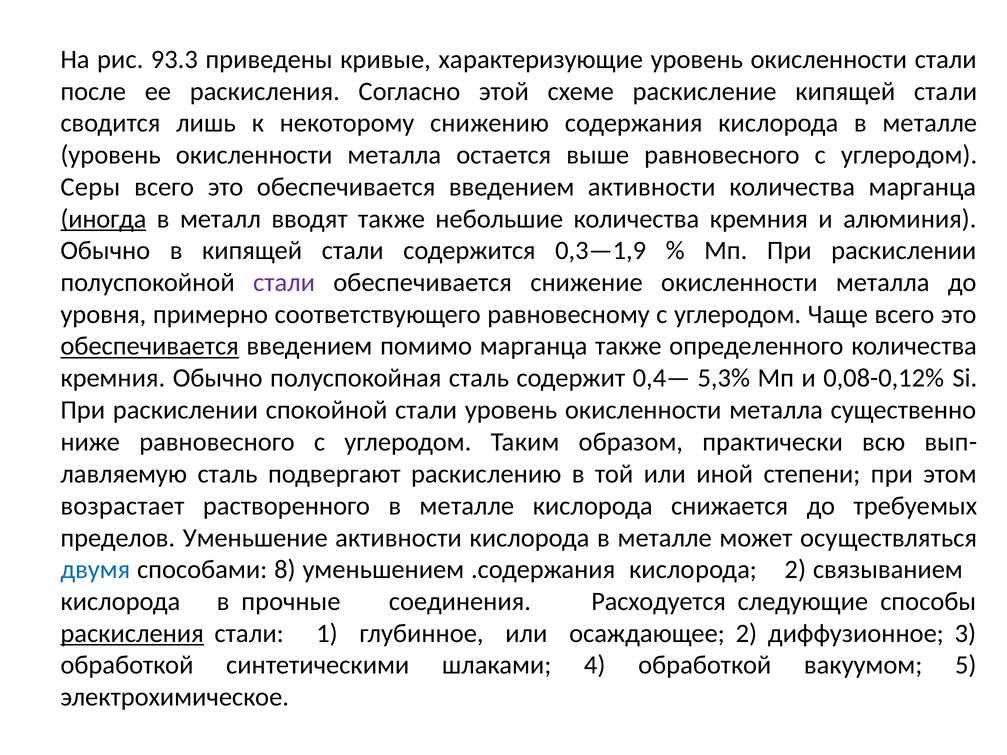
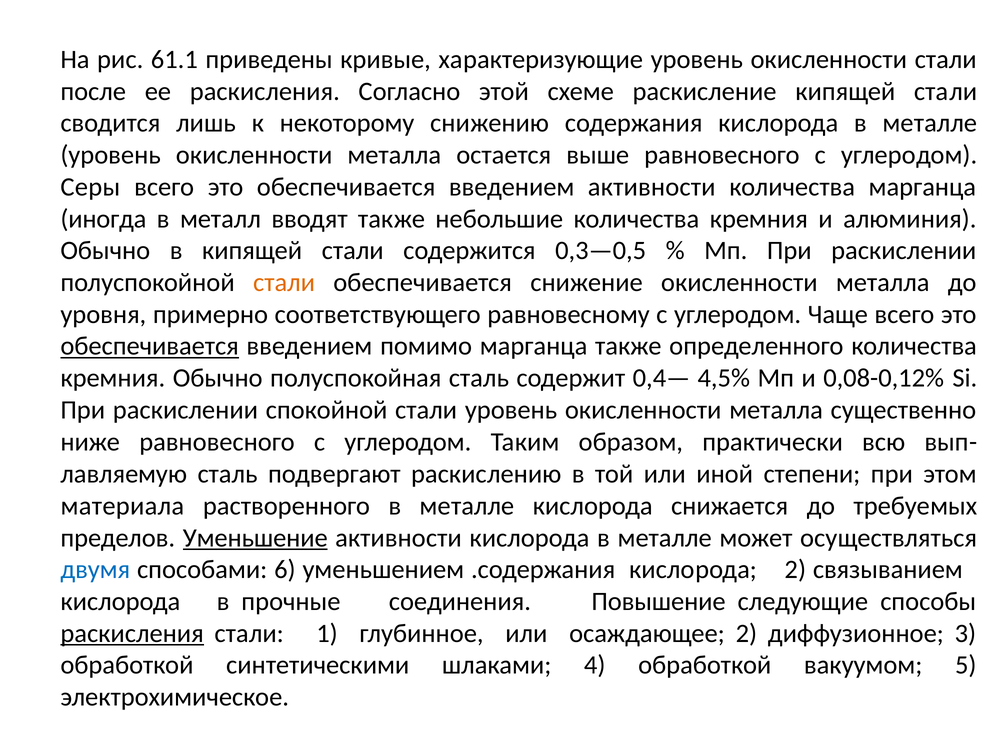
93.3: 93.3 -> 61.1 (174, 59)
иногда underline: present -> none (103, 219)
0,3—1,9: 0,3—1,9 -> 0,3—0,5 (601, 251)
стали colour: purple -> orange (284, 283)
5,3%: 5,3% -> 4,5% (724, 378)
возрастает: возрастает -> материала (122, 506)
Уменьшение underline: none -> present (255, 538)
8: 8 -> 6 (285, 570)
Расходуется: Расходуется -> Повышение (659, 602)
